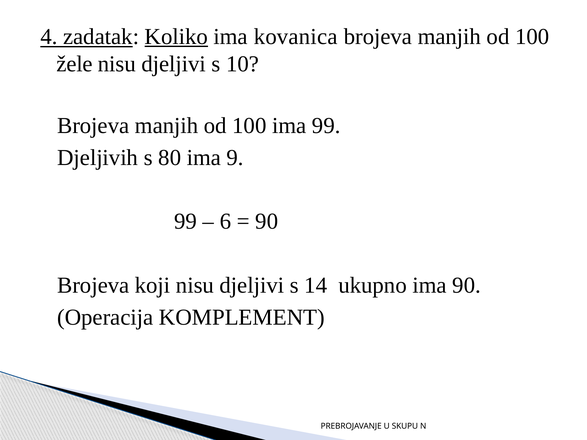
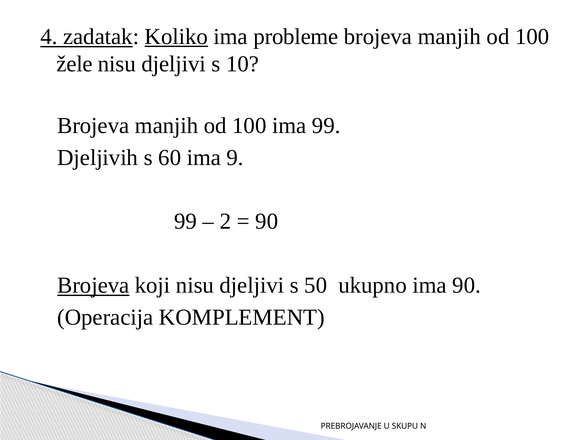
kovanica: kovanica -> probleme (296, 37)
80: 80 -> 60 (170, 158)
6: 6 -> 2 (225, 222)
Brojeva underline: none -> present (93, 286)
14: 14 -> 50 (316, 286)
